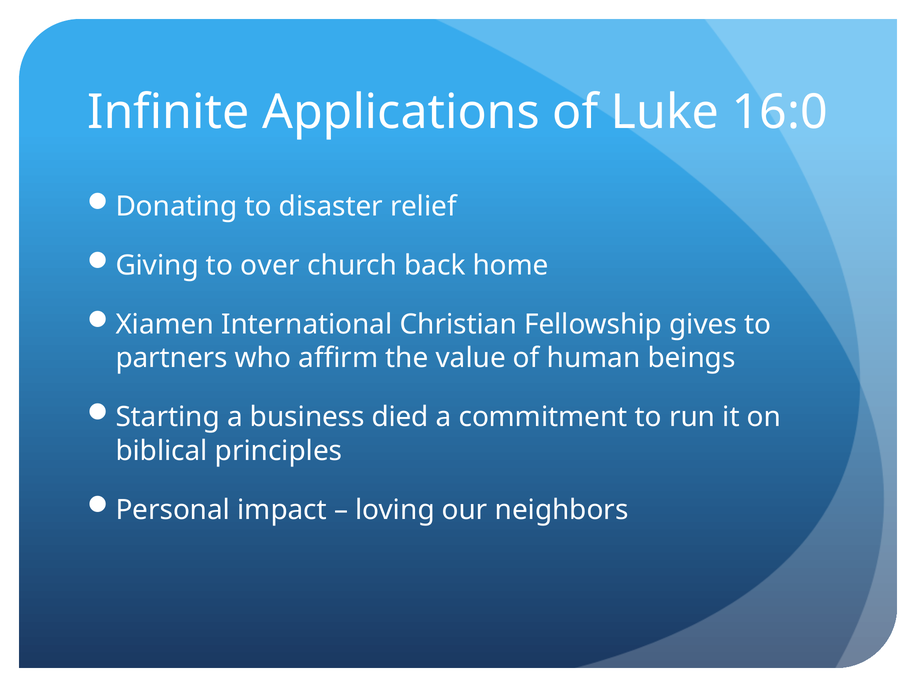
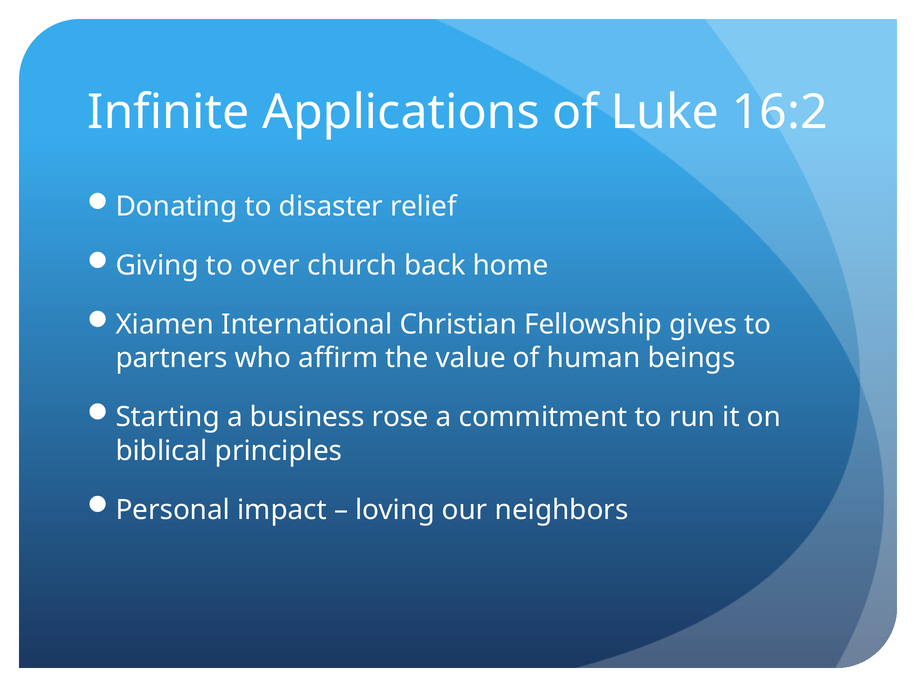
16:0: 16:0 -> 16:2 (780, 113)
died: died -> rose (400, 417)
